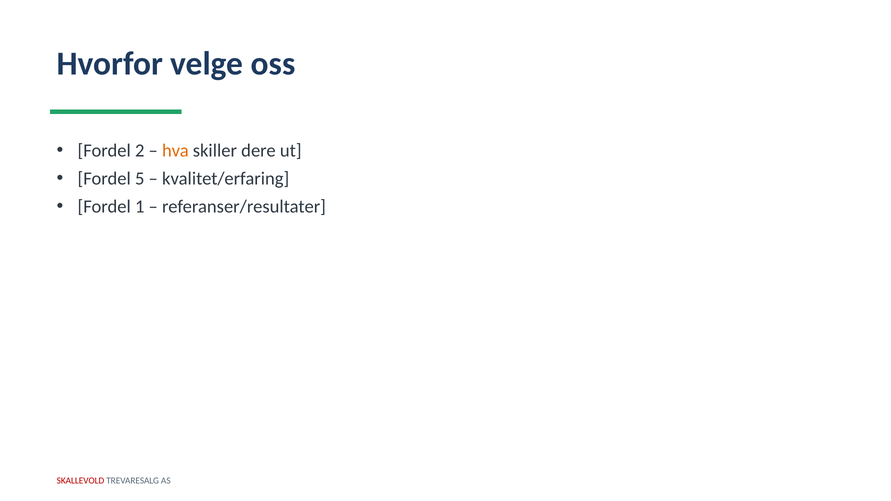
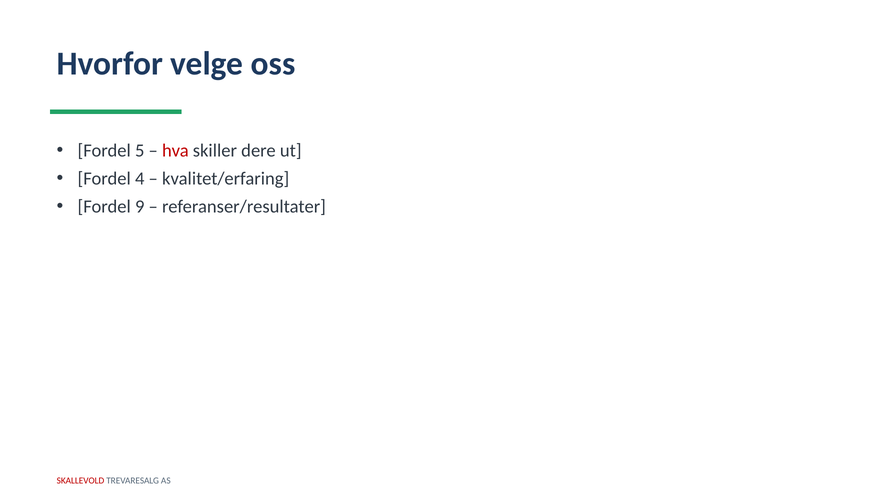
2: 2 -> 5 (140, 151)
hva colour: orange -> red (175, 151)
5: 5 -> 4 (140, 179)
1: 1 -> 9 (140, 207)
